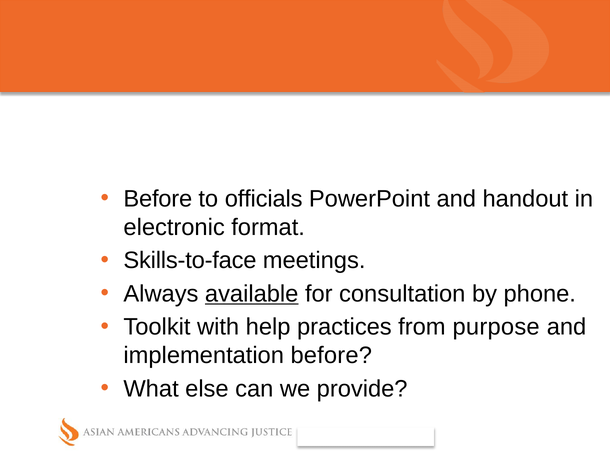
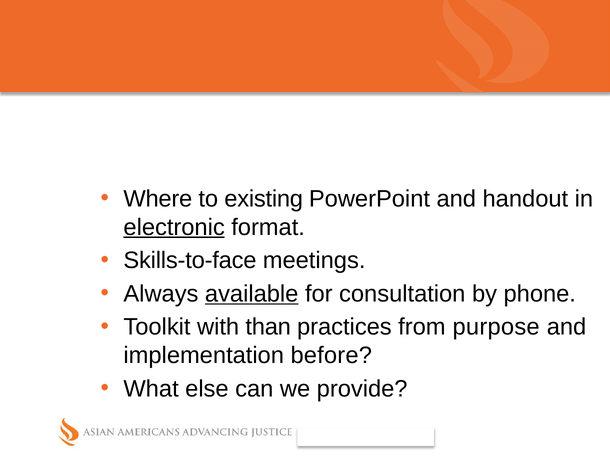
Before: Before -> Where (158, 199)
officials: officials -> existing (264, 199)
electronic underline: none -> present (174, 227)
help: help -> than (268, 327)
